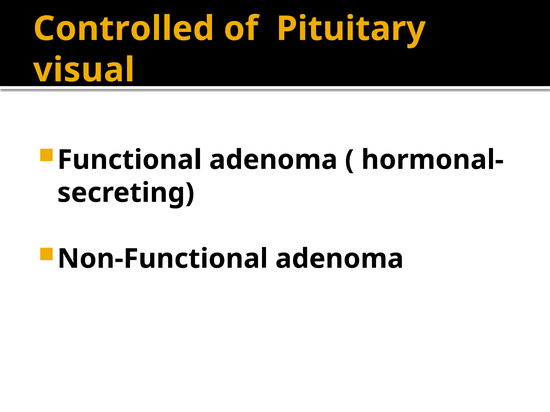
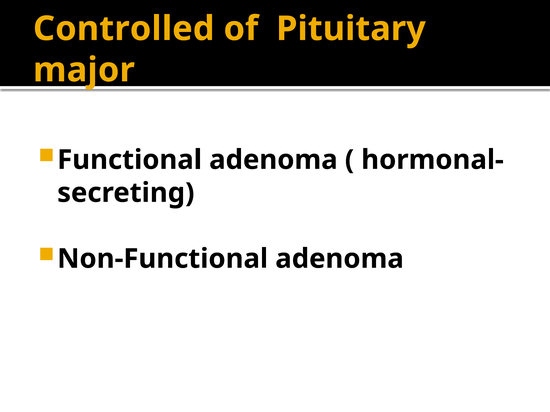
visual: visual -> major (84, 70)
